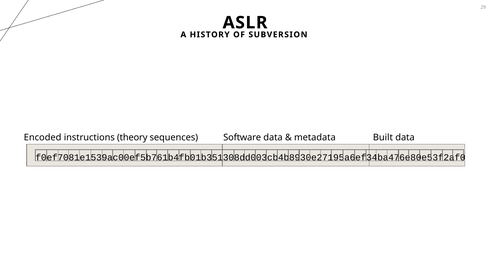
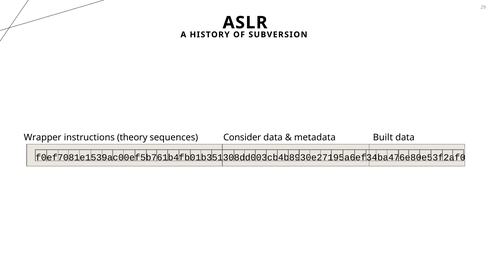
Encoded: Encoded -> Wrapper (43, 138)
Software: Software -> Consider (242, 138)
